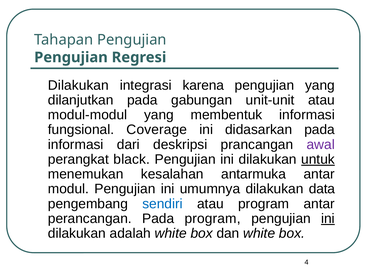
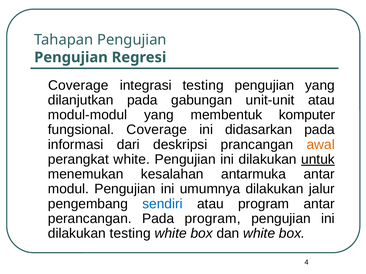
Dilakukan: Dilakukan -> Coverage (78, 85)
integrasi karena: karena -> testing (203, 85)
membentuk informasi: informasi -> komputer (307, 115)
awal colour: purple -> orange (321, 145)
perangkat black: black -> white (132, 160)
data: data -> jalur (322, 189)
ini underline: present -> none (328, 219)
dilakukan adalah: adalah -> testing (130, 234)
